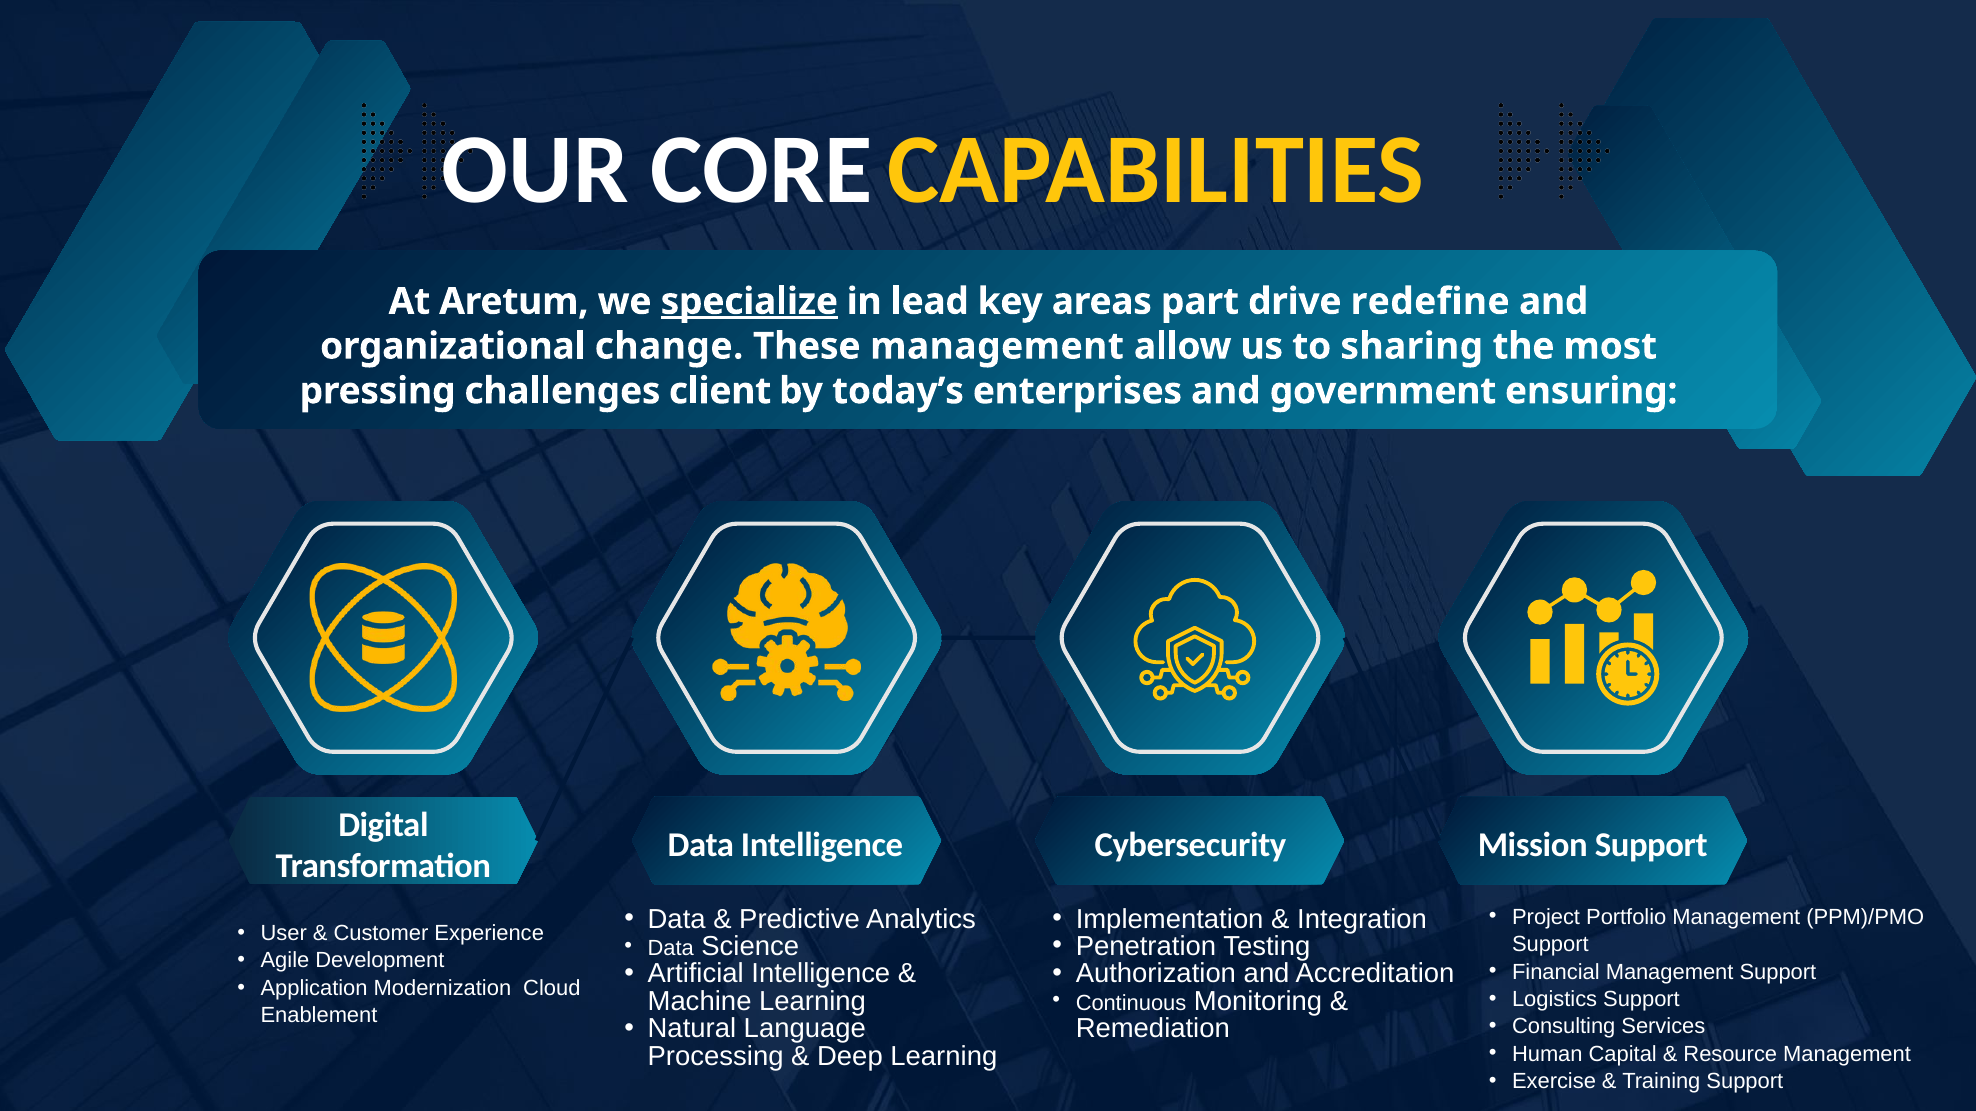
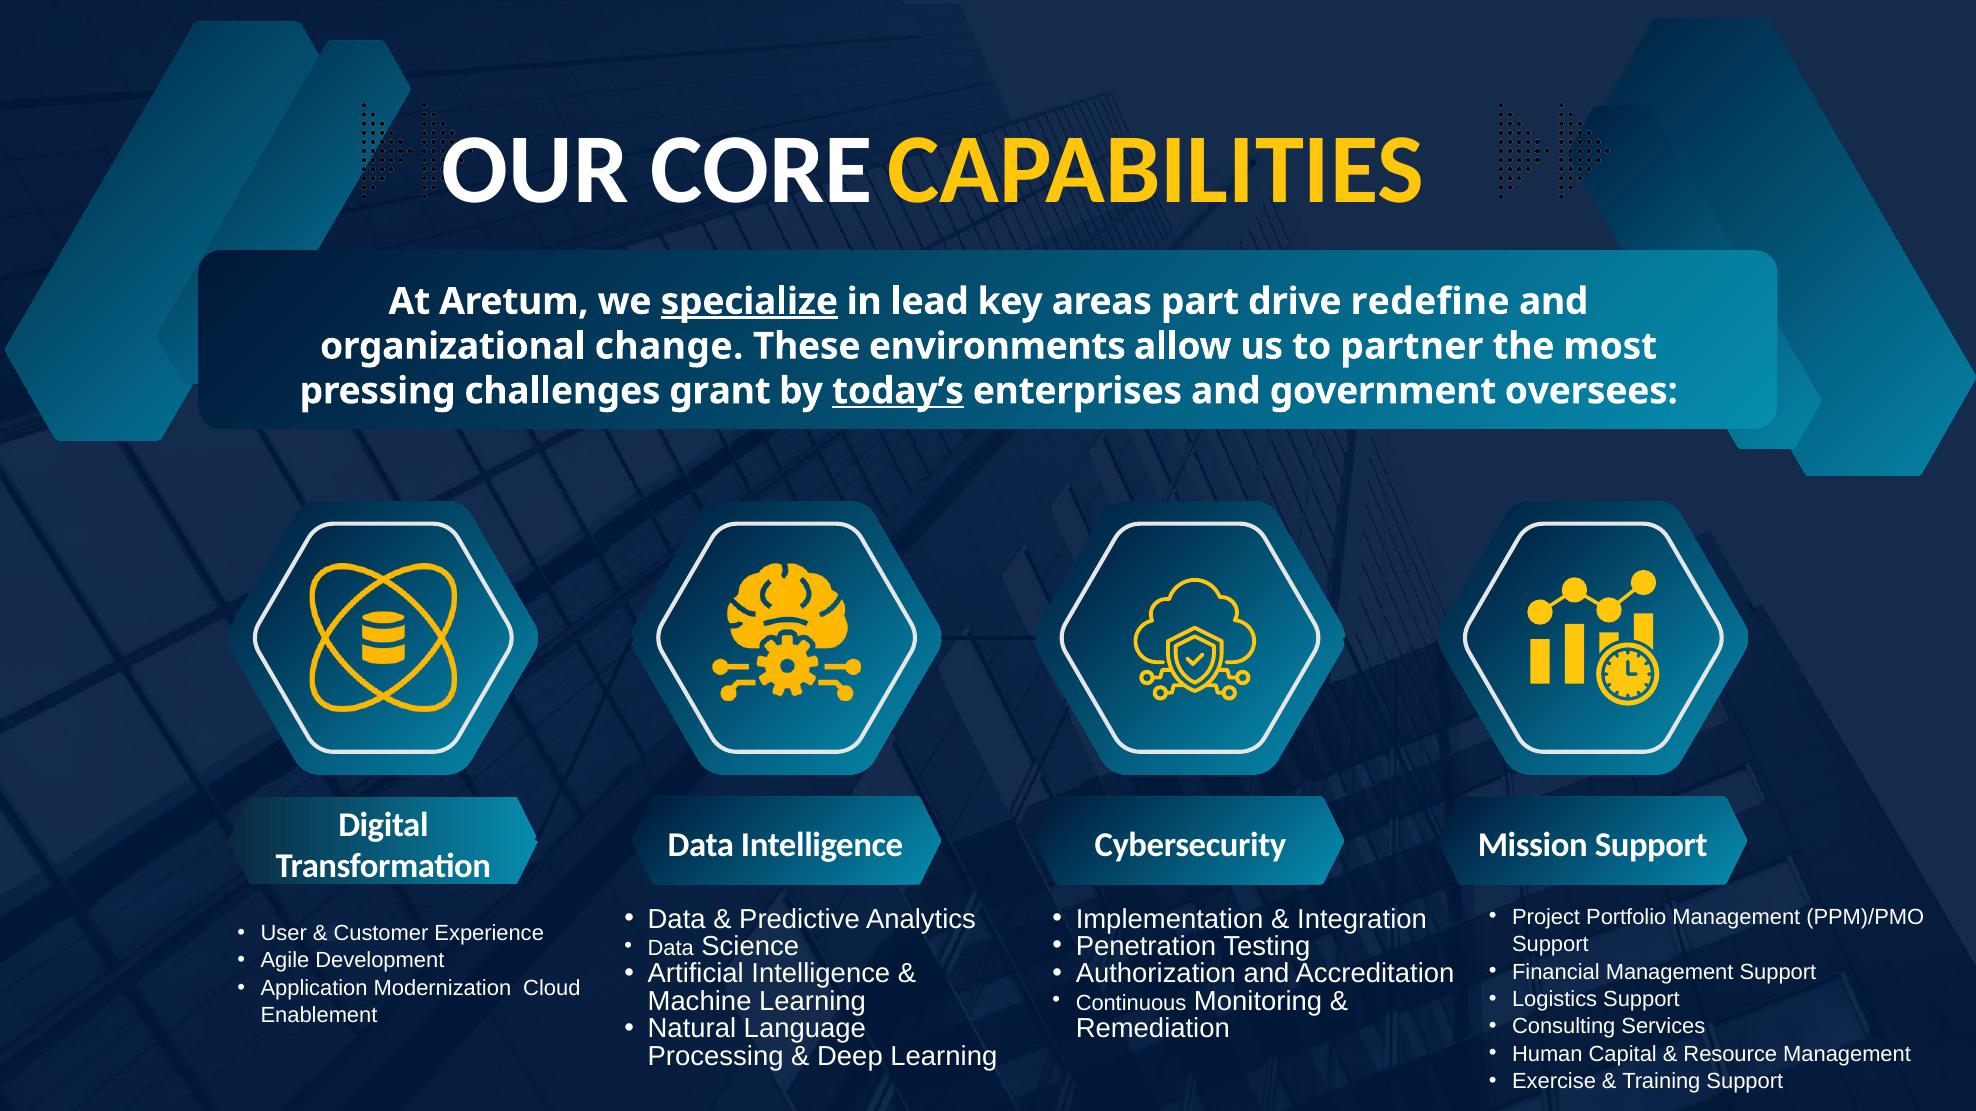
These management: management -> environments (997, 346)
sharing: sharing -> partner (1412, 346)
client: client -> grant (720, 391)
today’s underline: none -> present (898, 391)
ensuring: ensuring -> oversees (1591, 391)
